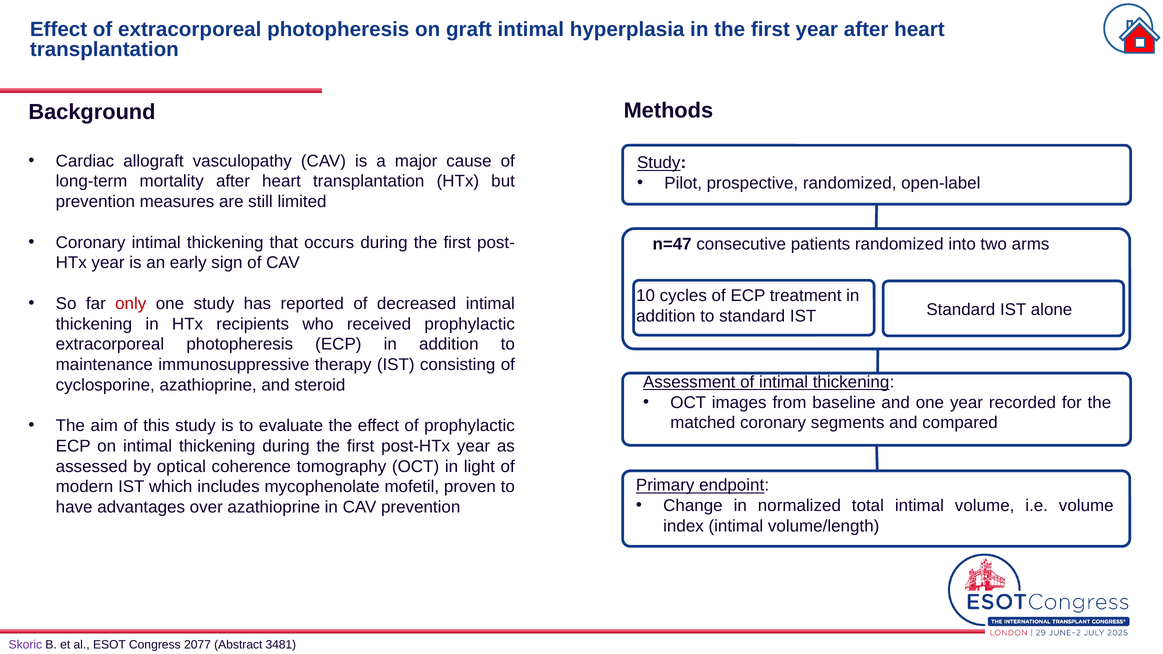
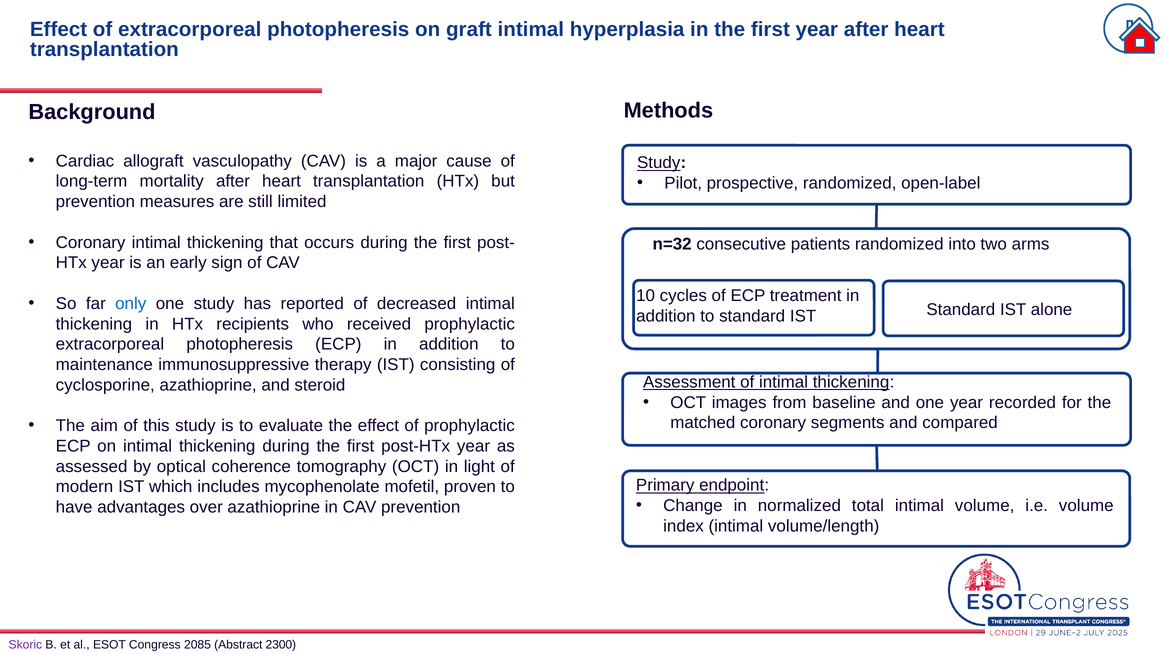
n=47: n=47 -> n=32 (672, 244)
only colour: red -> blue (131, 304)
2077: 2077 -> 2085 (197, 645)
3481: 3481 -> 2300 (281, 645)
